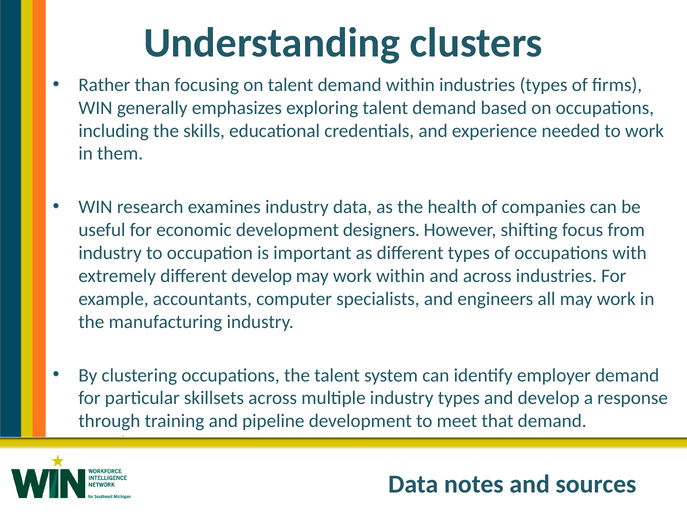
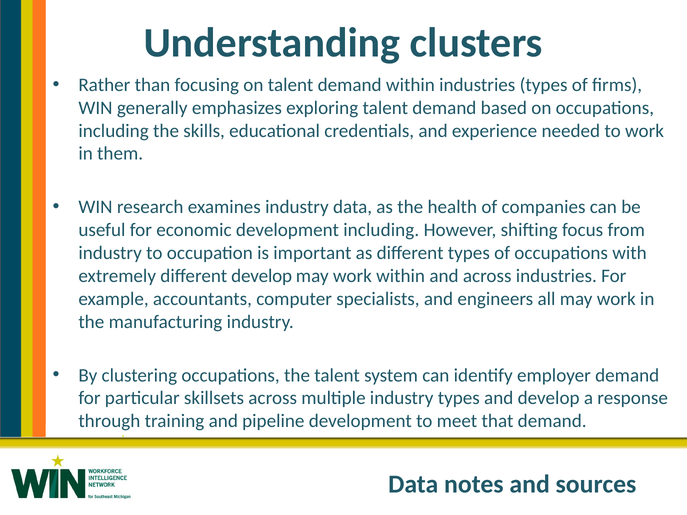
development designers: designers -> including (381, 230)
